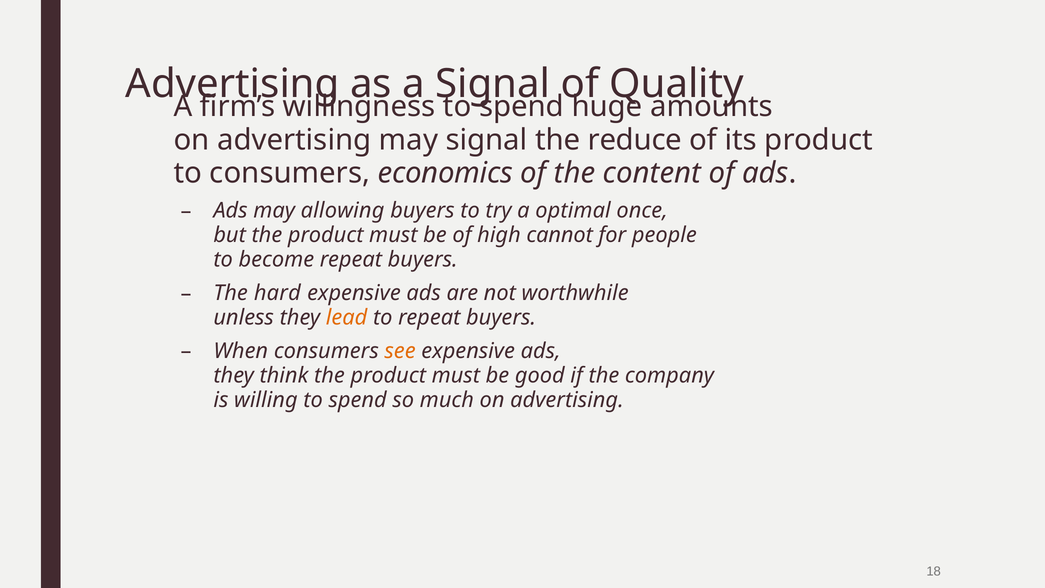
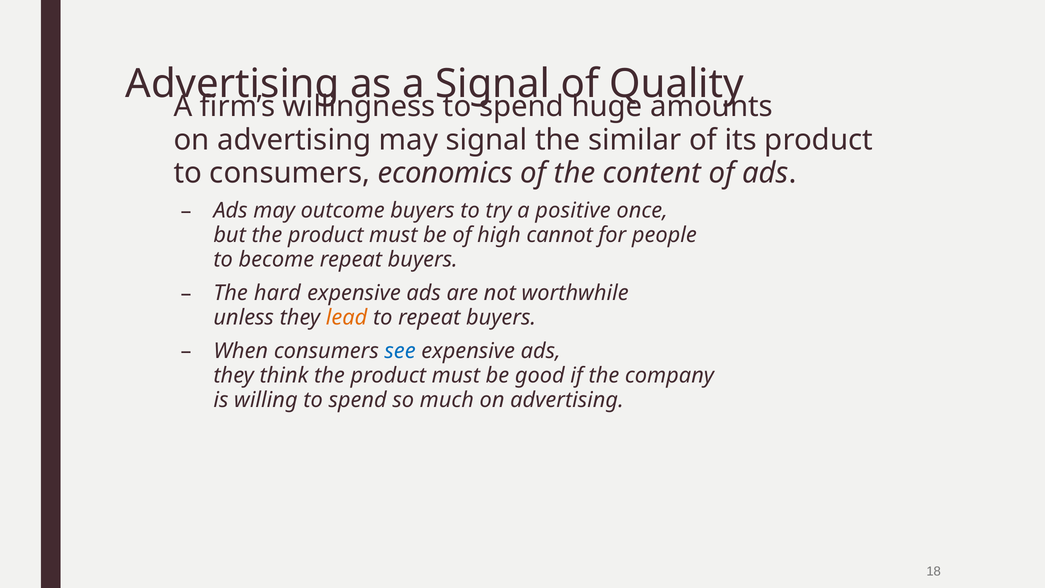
reduce: reduce -> similar (635, 140)
allowing: allowing -> outcome (343, 210)
optimal: optimal -> positive (573, 210)
see colour: orange -> blue (400, 351)
